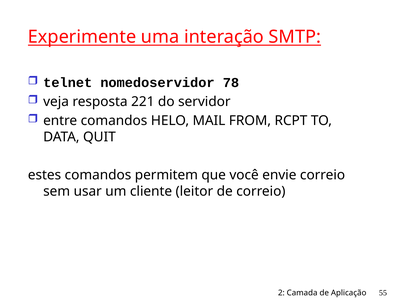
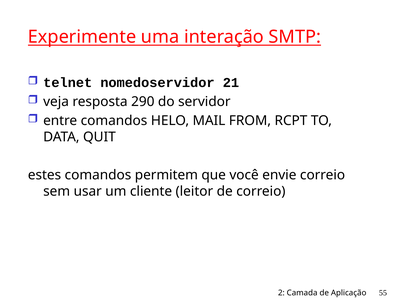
78: 78 -> 21 (231, 83)
221: 221 -> 290 (143, 102)
